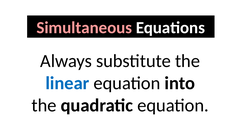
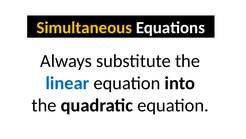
Simultaneous colour: pink -> yellow (84, 28)
